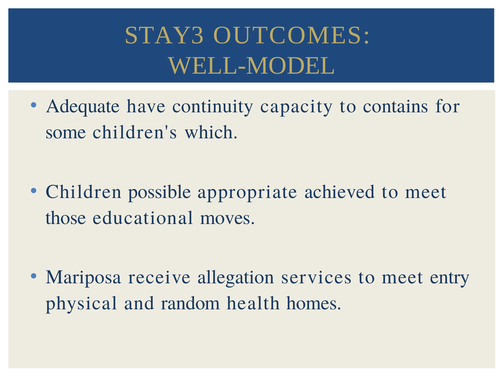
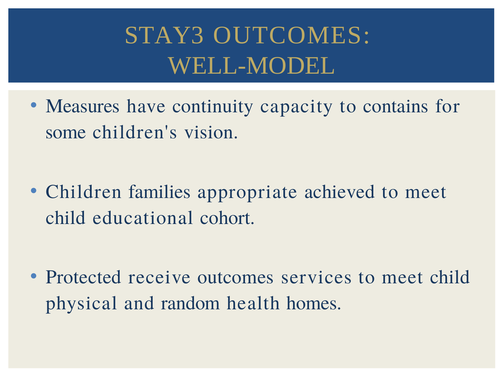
Adequate: Adequate -> Measures (83, 106)
which: which -> vision (211, 132)
possible: possible -> families (160, 192)
those: those -> child (66, 218)
moves: moves -> cohort (228, 218)
Mariposa: Mariposa -> Protected (84, 277)
receive allegation: allegation -> outcomes (236, 277)
services to meet entry: entry -> child (450, 277)
